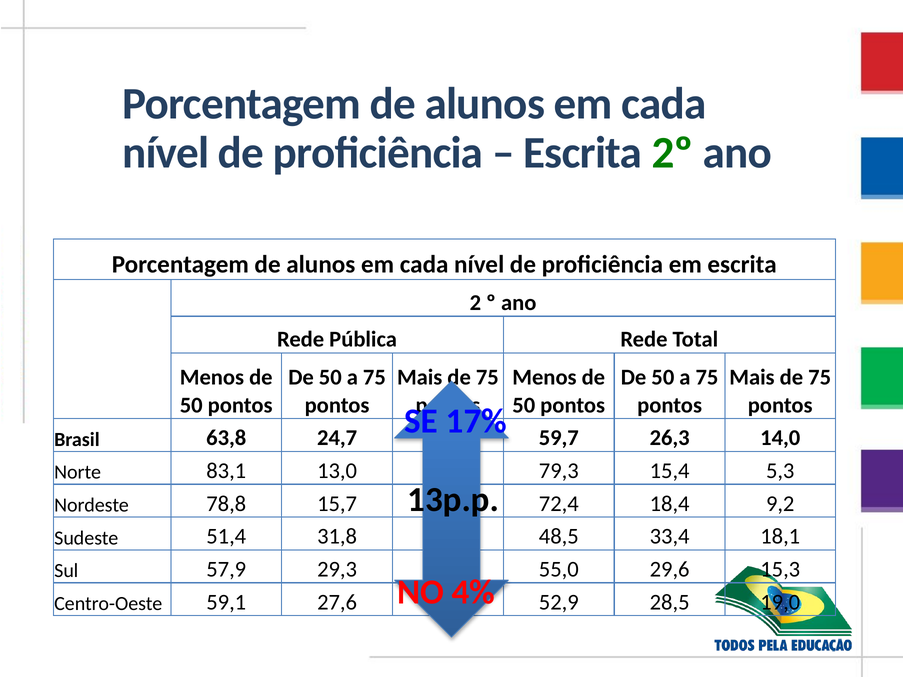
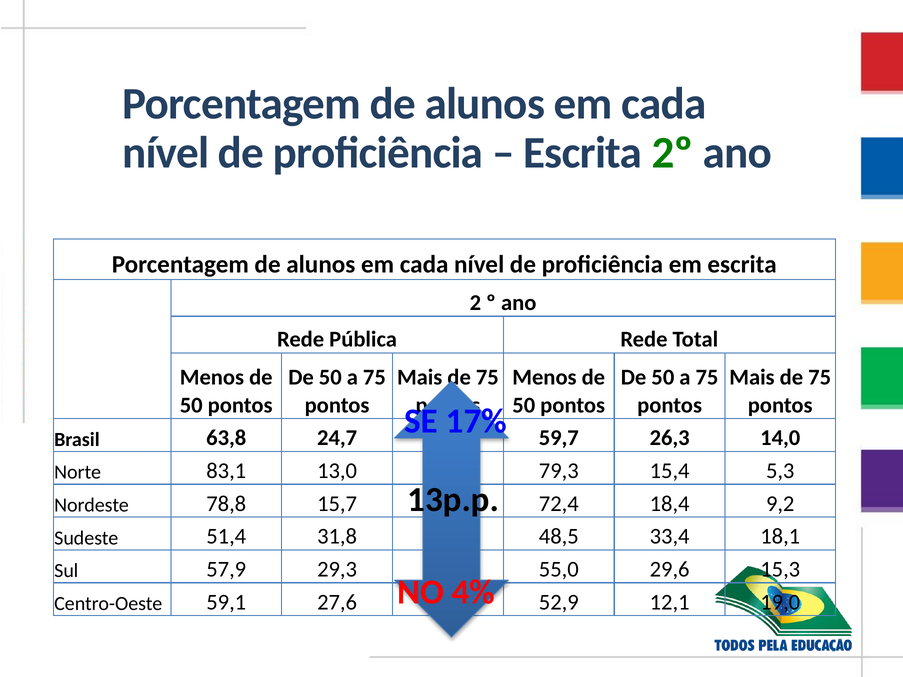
28,5: 28,5 -> 12,1 (670, 602)
